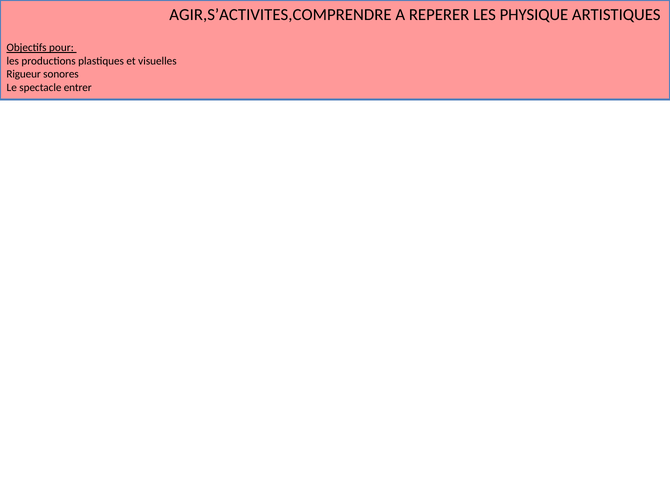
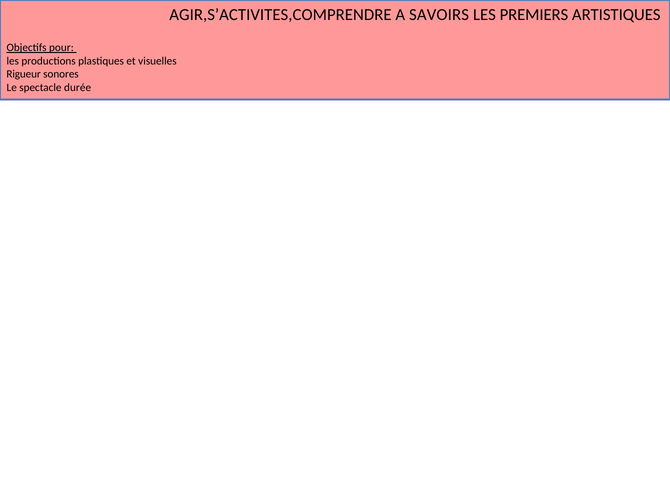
REPERER: REPERER -> SAVOIRS (439, 14)
PHYSIQUE: PHYSIQUE -> PREMIERS (534, 14)
entrer: entrer -> durée (78, 88)
